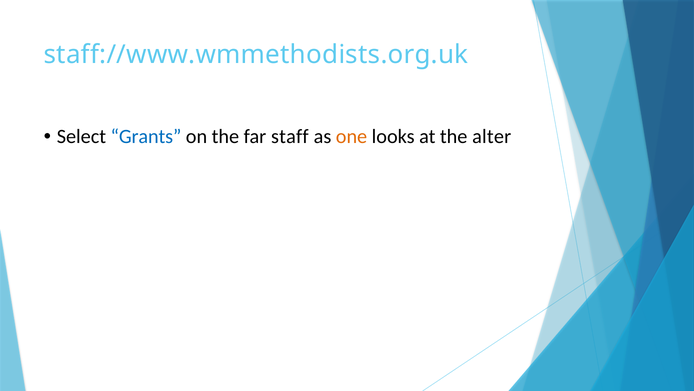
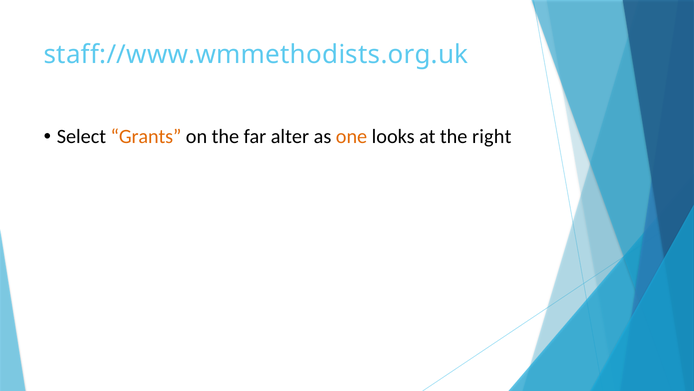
Grants colour: blue -> orange (146, 136)
staff: staff -> alter (290, 136)
alter: alter -> right (492, 136)
